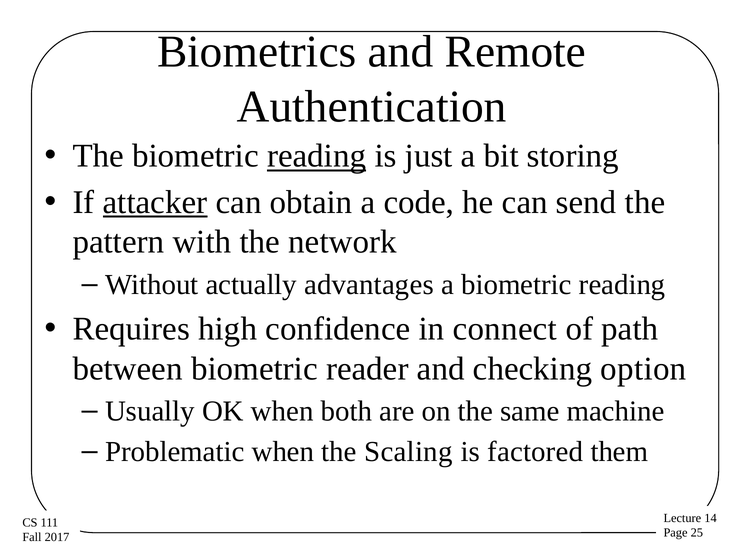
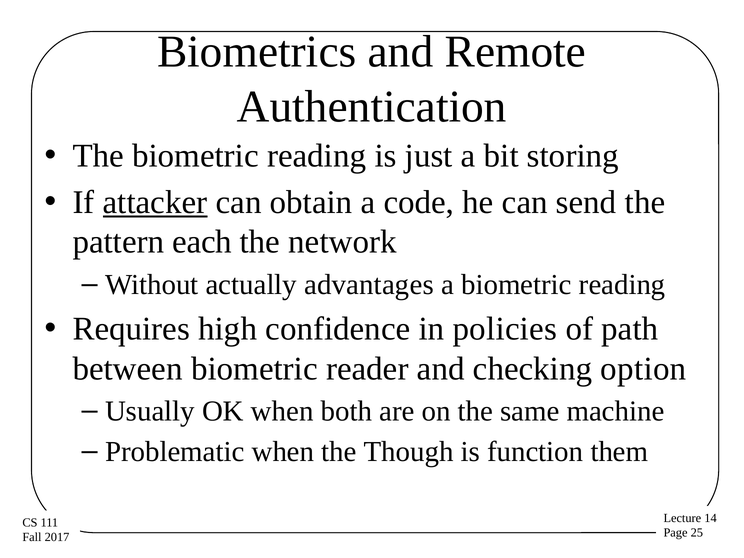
reading underline: present -> none (317, 156)
with: with -> each (202, 242)
connect: connect -> policies (505, 329)
Scaling: Scaling -> Though (409, 452)
factored: factored -> function (535, 452)
